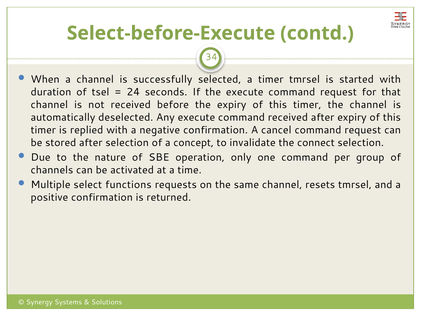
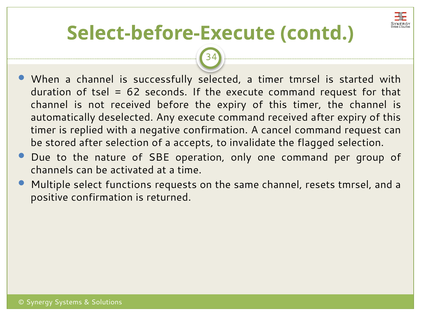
24: 24 -> 62 (133, 92)
concept: concept -> accepts (193, 143)
connect: connect -> flagged (316, 143)
